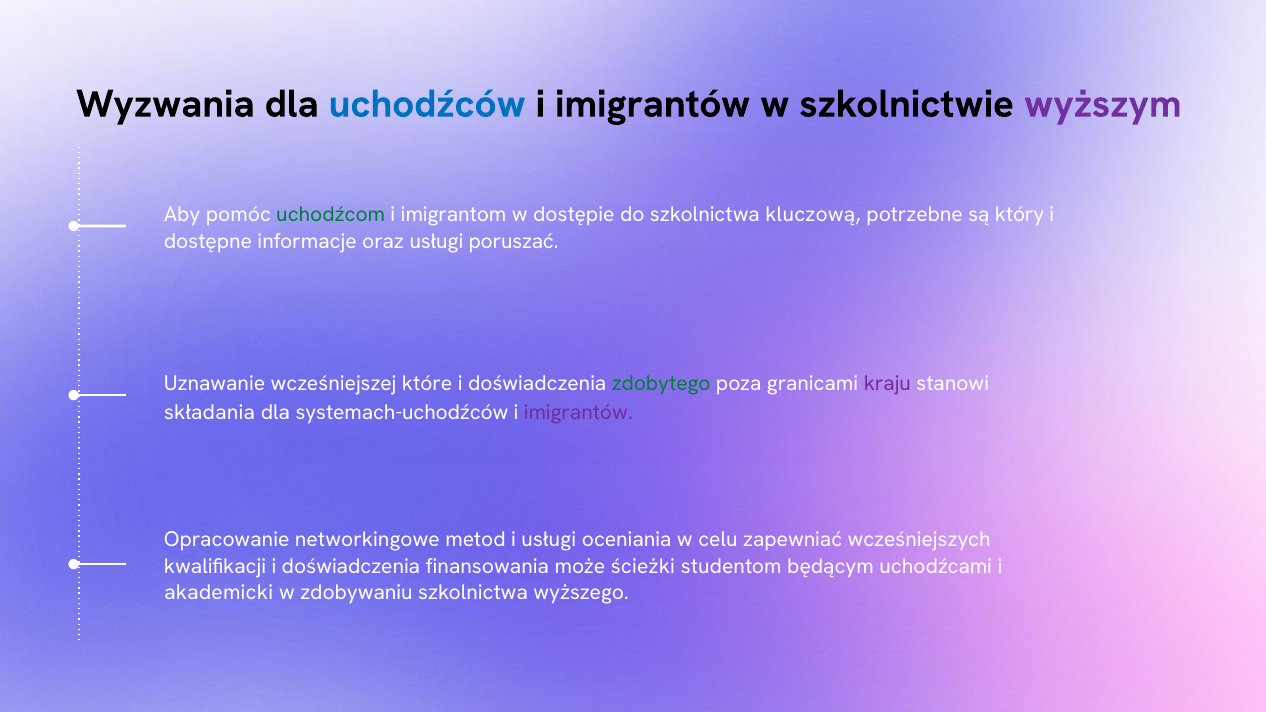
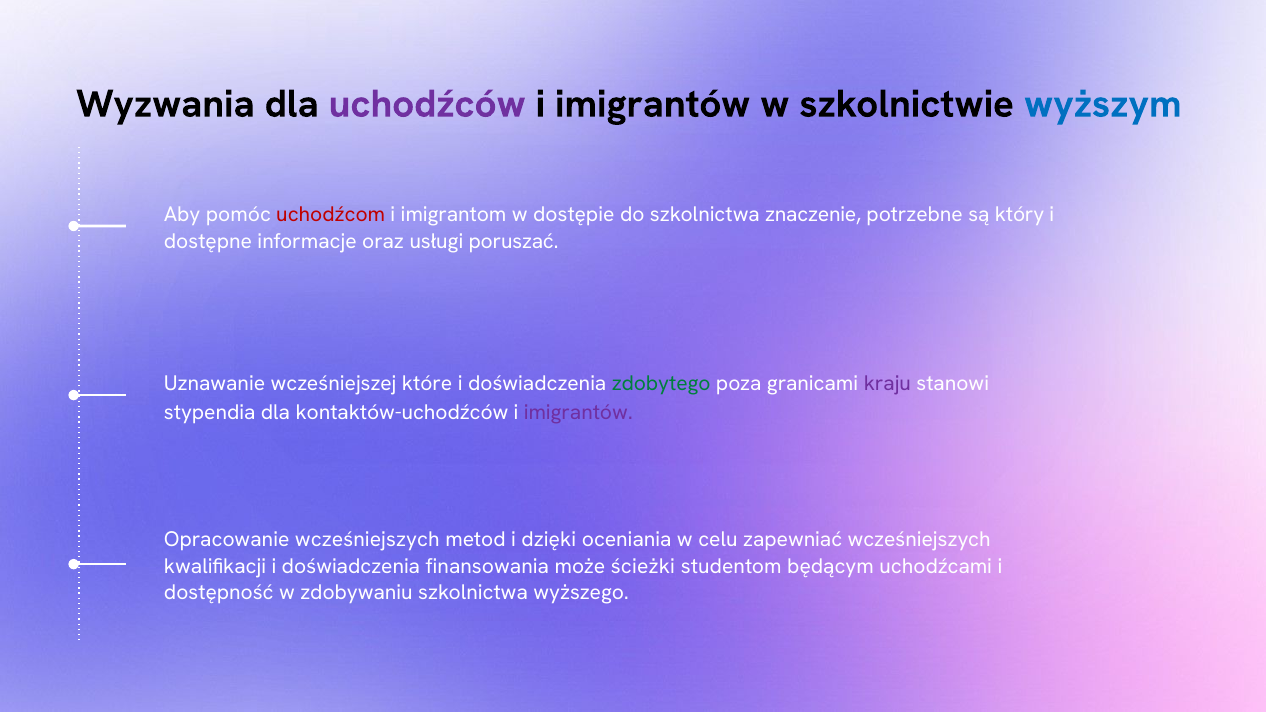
uchodźców colour: blue -> purple (427, 104)
wyższym colour: purple -> blue (1103, 104)
uchodźcom colour: green -> red (331, 215)
kluczową: kluczową -> znaczenie (813, 215)
składania: składania -> stypendia (210, 413)
systemach-uchodźców: systemach-uchodźców -> kontaktów-uchodźców (402, 413)
Opracowanie networkingowe: networkingowe -> wcześniejszych (367, 540)
i usługi: usługi -> dzięki (549, 540)
akademicki: akademicki -> dostępność (219, 593)
